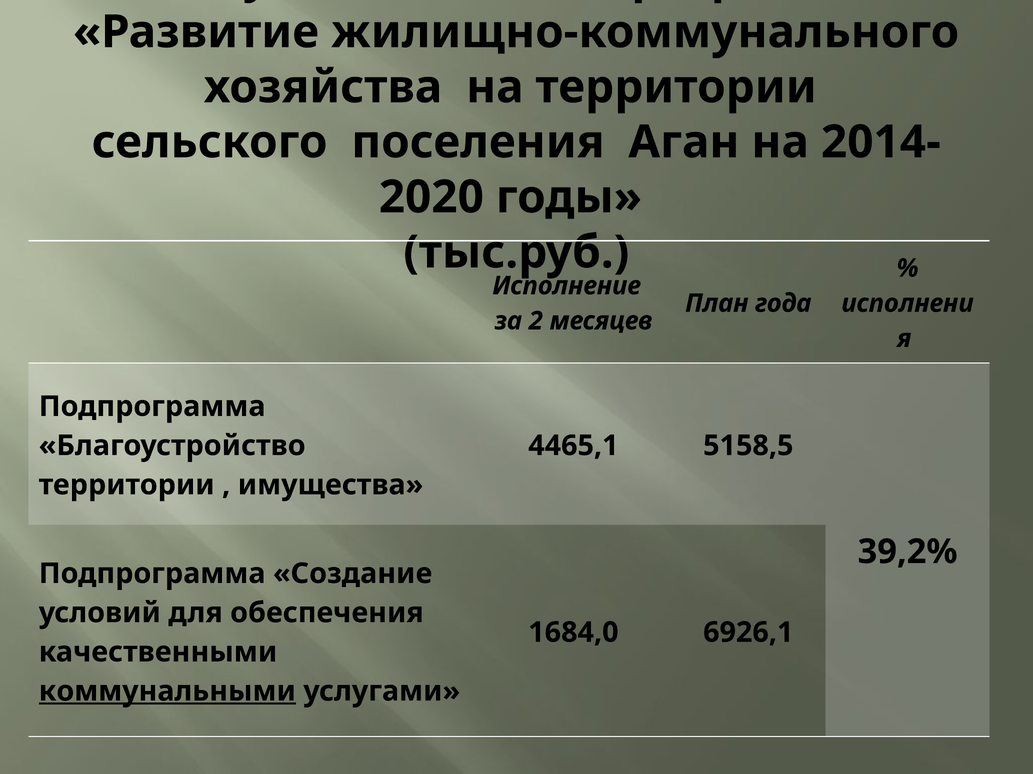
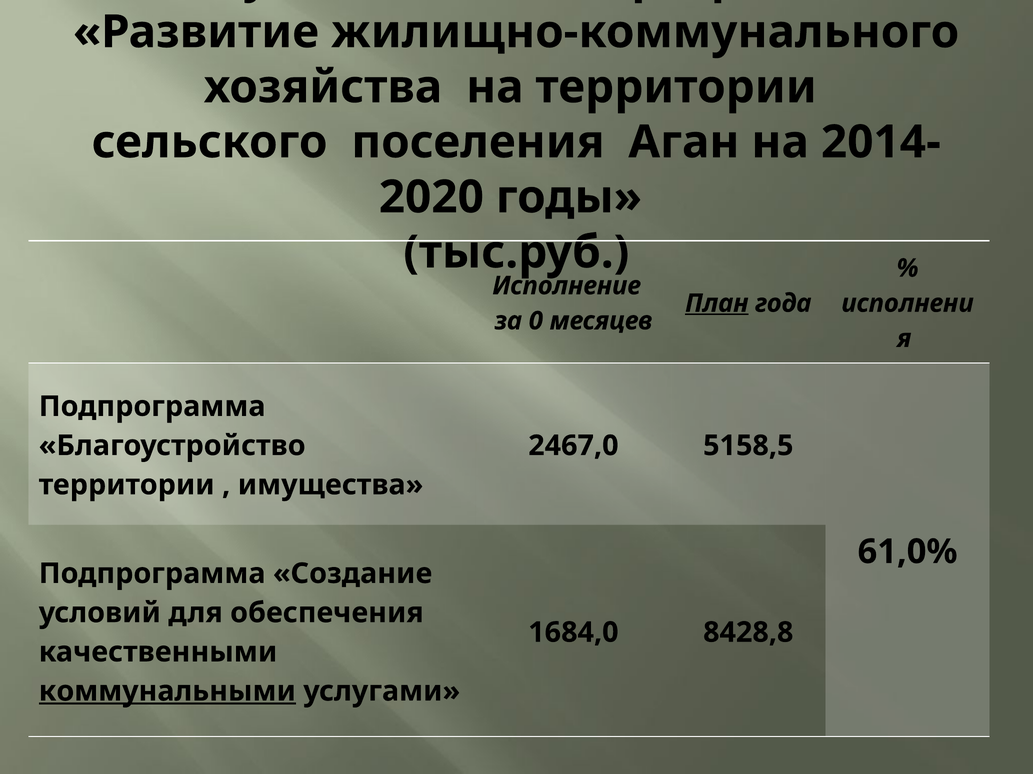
План underline: none -> present (717, 304)
за 2: 2 -> 0 (536, 321)
4465,1: 4465,1 -> 2467,0 (573, 446)
39,2%: 39,2% -> 61,0% (908, 552)
6926,1: 6926,1 -> 8428,8 (748, 633)
